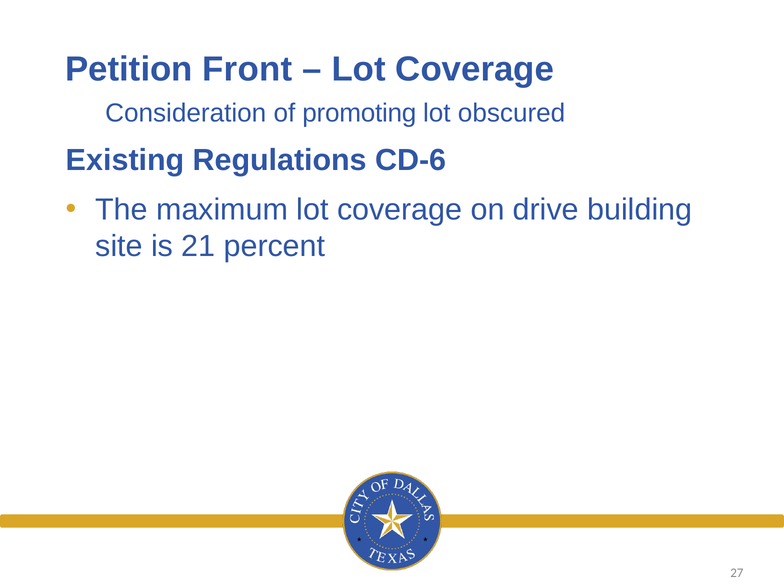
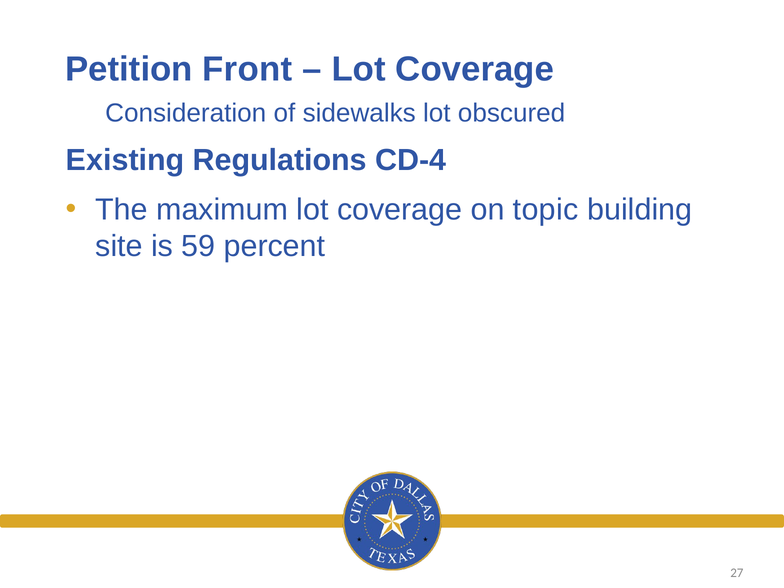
promoting: promoting -> sidewalks (359, 113)
CD-6: CD-6 -> CD-4 (411, 160)
drive: drive -> topic (546, 210)
21: 21 -> 59 (198, 246)
